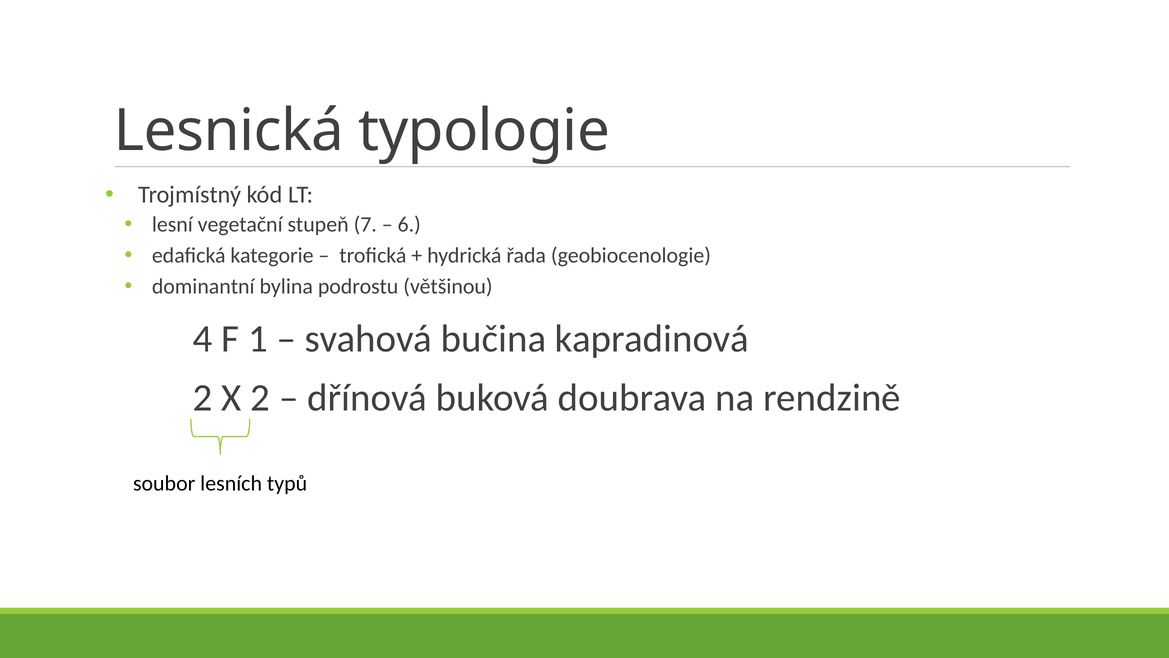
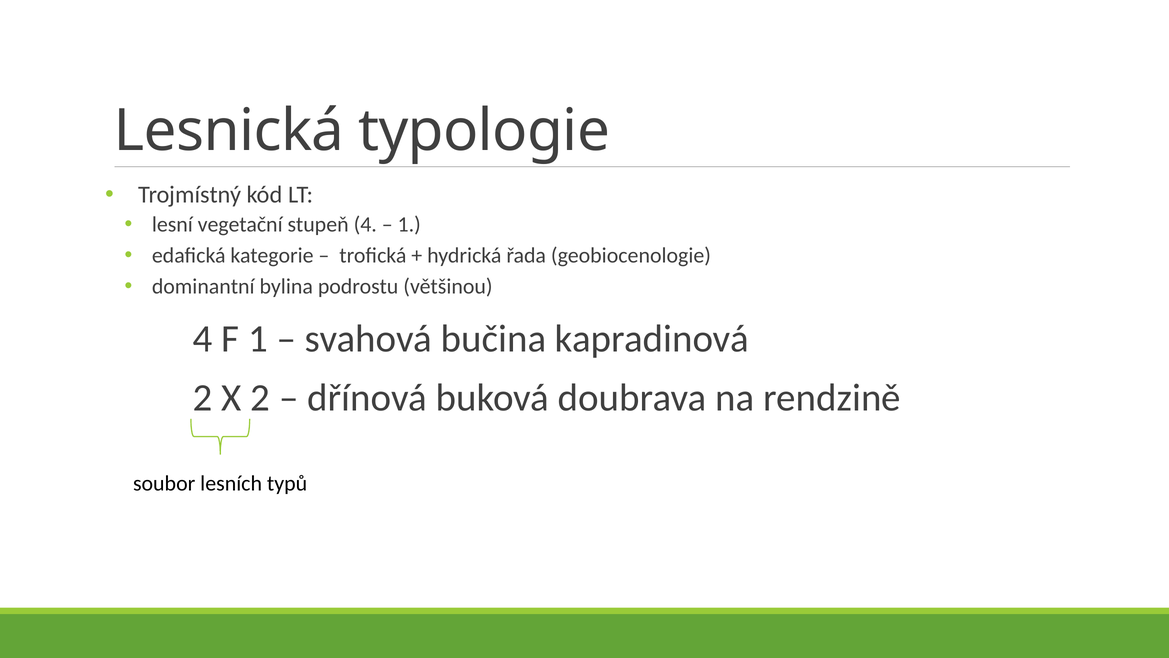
stupeň 7: 7 -> 4 (365, 224)
6: 6 -> 1 (409, 224)
